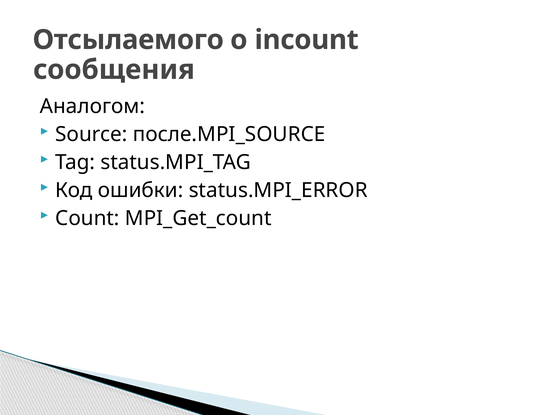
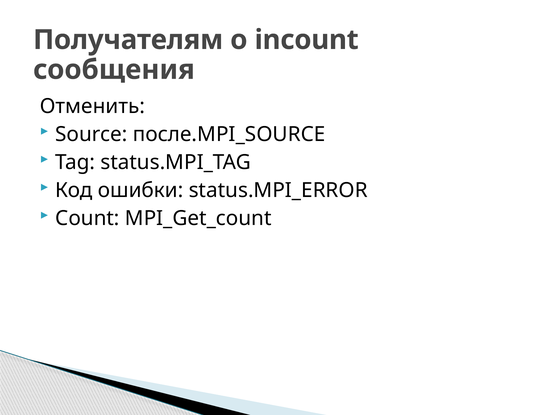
Отсылаемого: Отсылаемого -> Получателям (128, 40)
Аналогом: Аналогом -> Отменить (92, 106)
